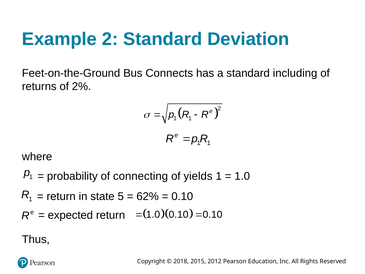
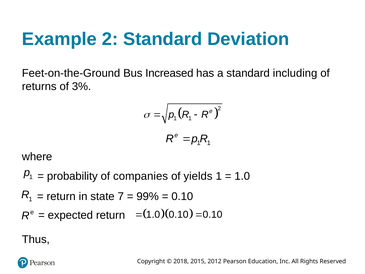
Connects: Connects -> Increased (169, 73)
2%: 2% -> 3% (81, 86)
connecting: connecting -> companies (141, 176)
5: 5 -> 7 (121, 196)
62%: 62% -> 99% (148, 196)
